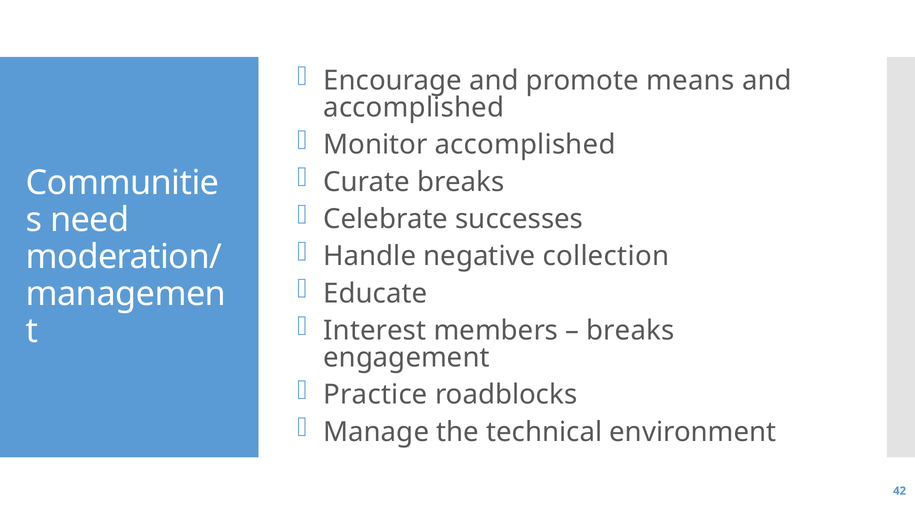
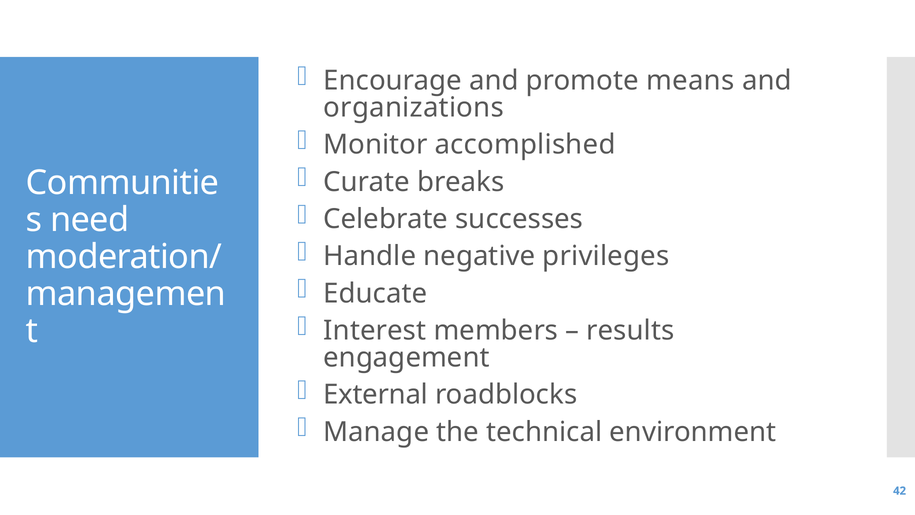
accomplished: accomplished -> organizations (414, 108)
collection: collection -> privileges (606, 256)
breaks: breaks -> results (630, 330)
Practice: Practice -> External (376, 394)
